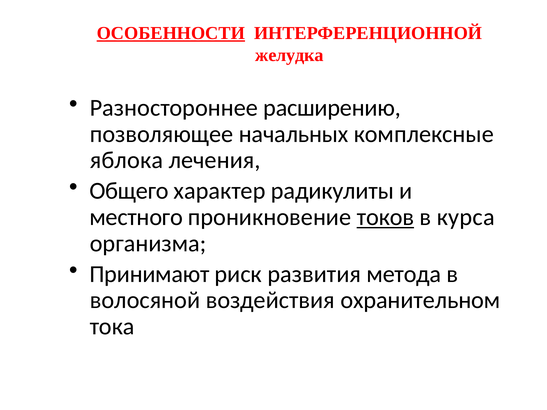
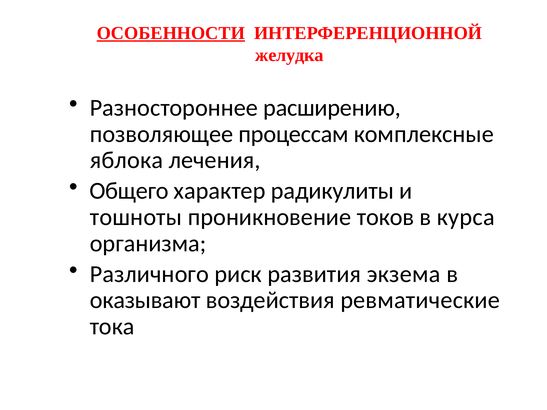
начальных: начальных -> процессам (294, 134)
местного: местного -> тошноты (136, 217)
токов underline: present -> none (385, 217)
Принимают: Принимают -> Различного (149, 274)
метода: метода -> экзема (404, 274)
волосяной: волосяной -> оказывают (145, 300)
охранительном: охранительном -> ревматические (420, 300)
